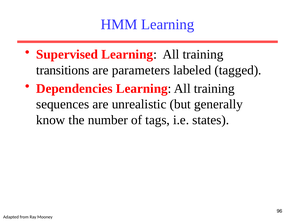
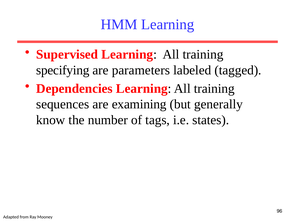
transitions: transitions -> specifying (63, 70)
unrealistic: unrealistic -> examining (139, 104)
